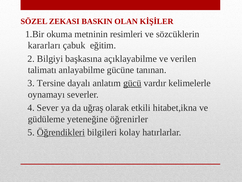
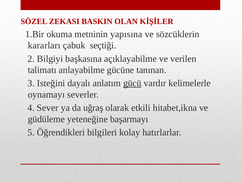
resimleri: resimleri -> yapısına (126, 34)
eğitim: eğitim -> seçtiği (103, 45)
Tersine: Tersine -> Isteğini (51, 83)
öğrenirler: öğrenirler -> başarmayı (129, 119)
Öğrendikleri underline: present -> none (61, 132)
